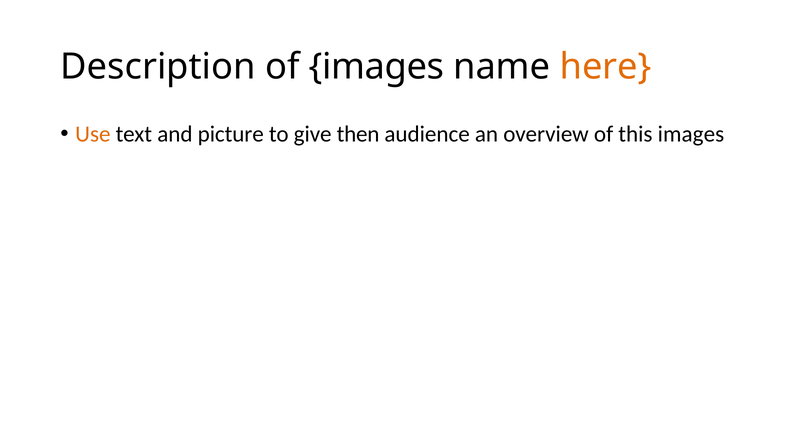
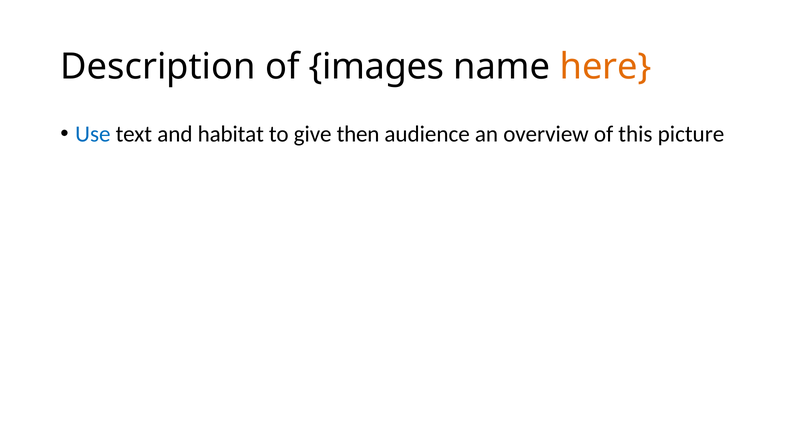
Use colour: orange -> blue (93, 134)
picture: picture -> habitat (231, 134)
this images: images -> picture (691, 134)
